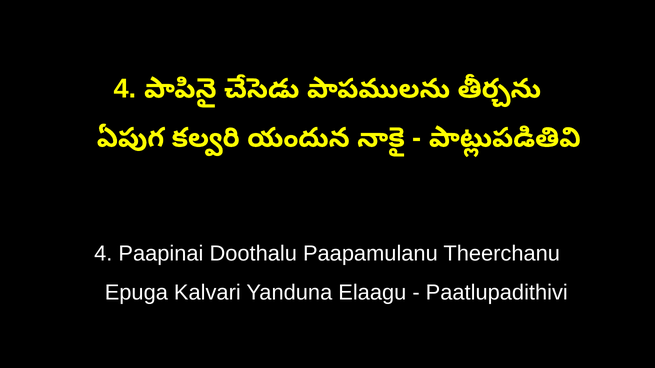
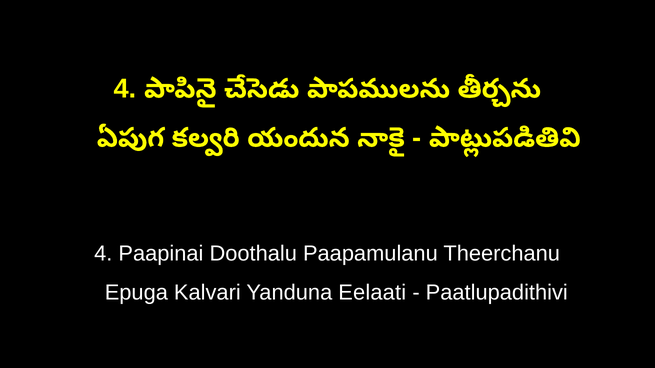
Elaagu: Elaagu -> Eelaati (372, 293)
